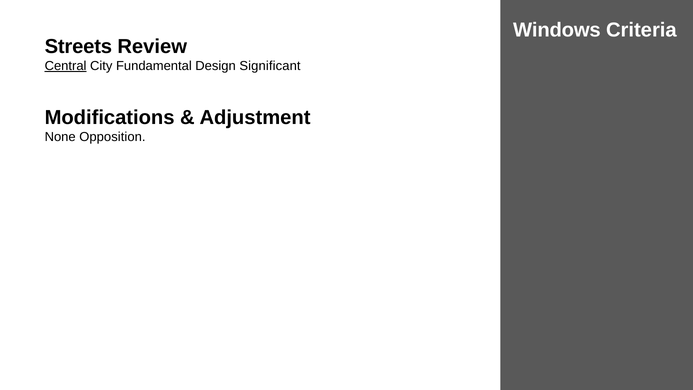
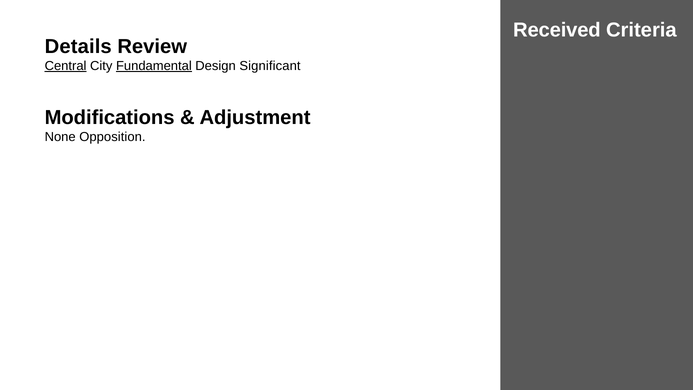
Windows: Windows -> Received (557, 30)
Streets: Streets -> Details (78, 46)
Fundamental underline: none -> present (154, 66)
